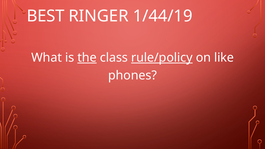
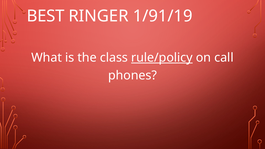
1/44/19: 1/44/19 -> 1/91/19 (163, 16)
the underline: present -> none (87, 58)
like: like -> call (224, 58)
